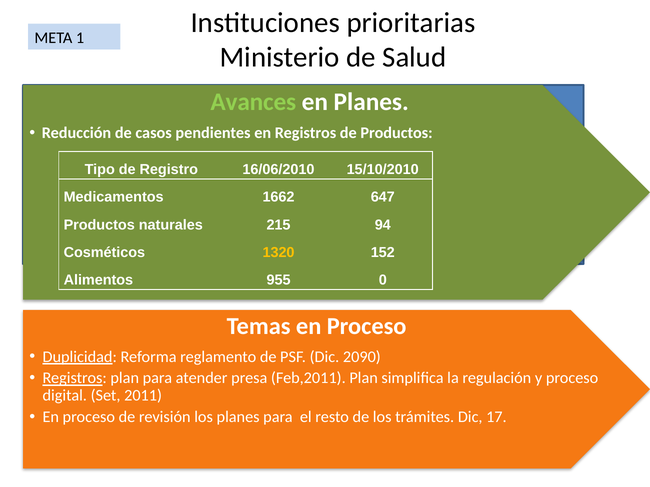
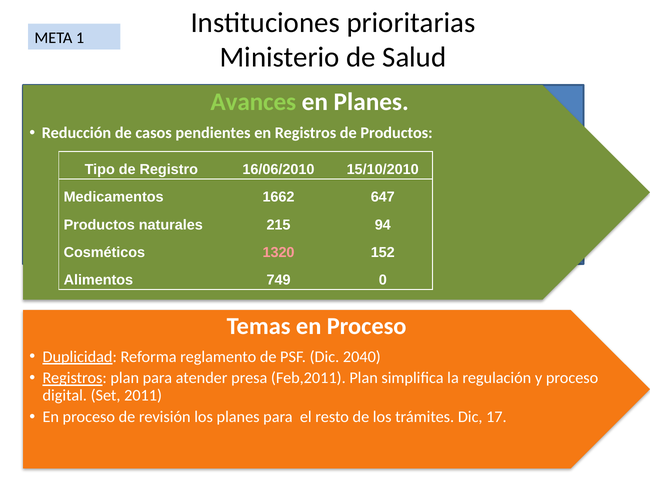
1320 colour: yellow -> pink (279, 253)
955: 955 -> 749 (279, 280)
2090: 2090 -> 2040 (362, 357)
